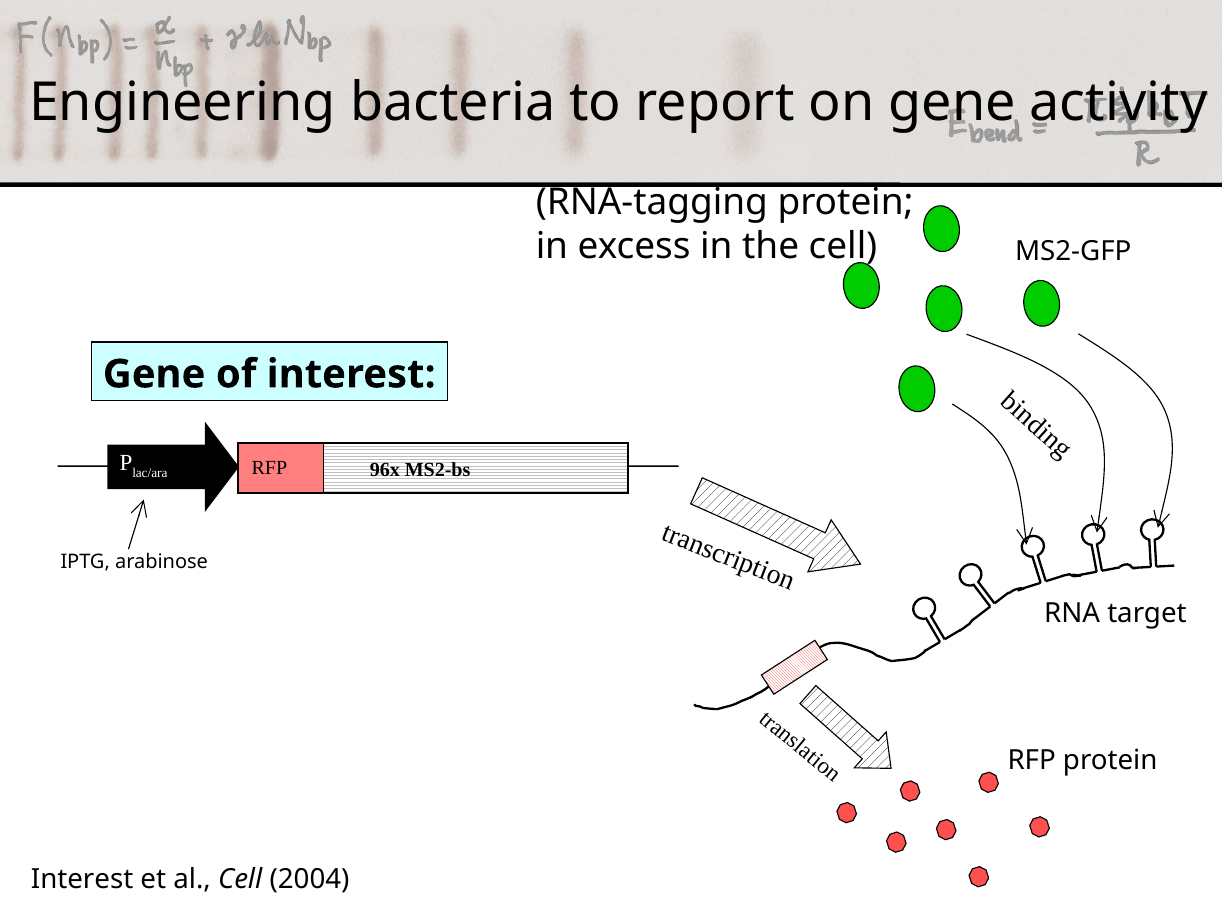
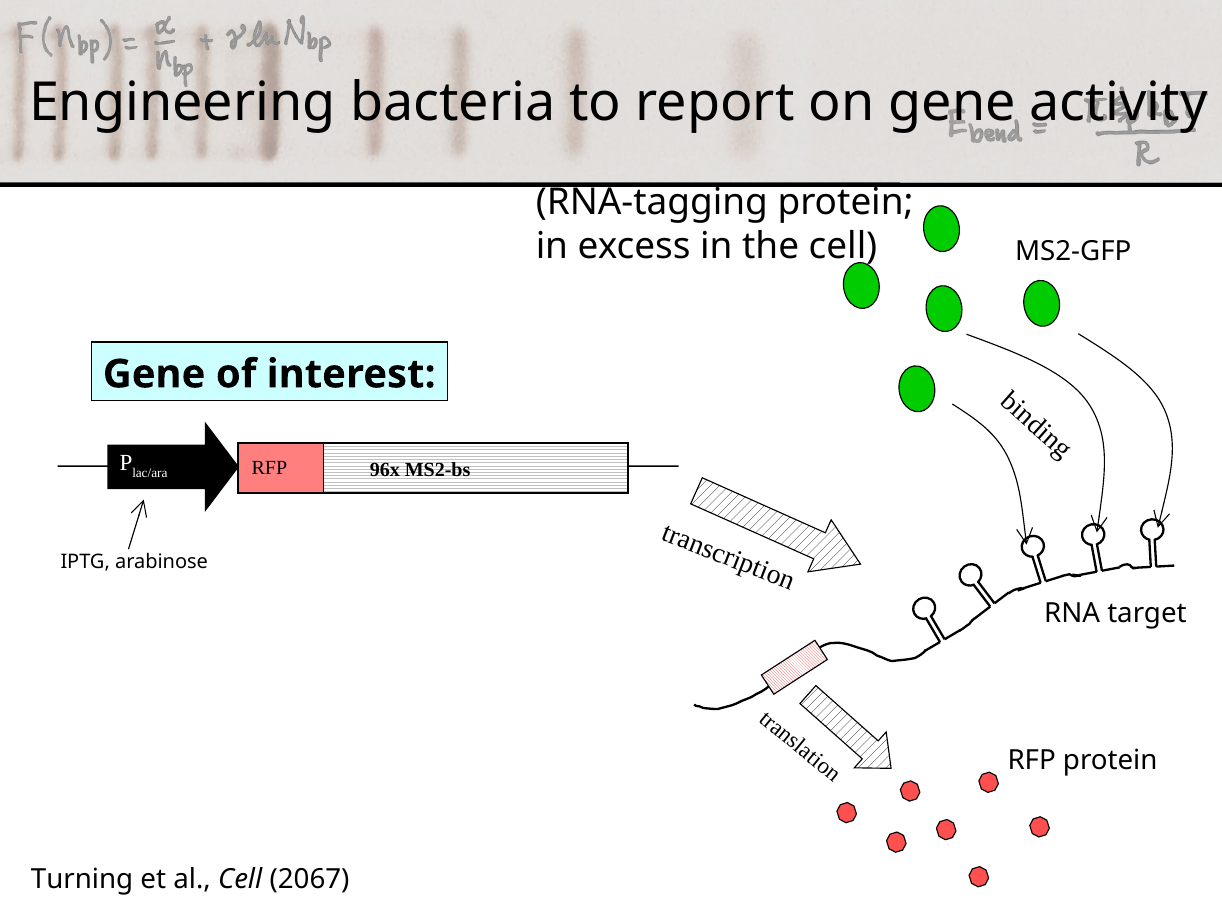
Interest: Interest -> Turning (82, 879)
2004: 2004 -> 2067 (310, 879)
